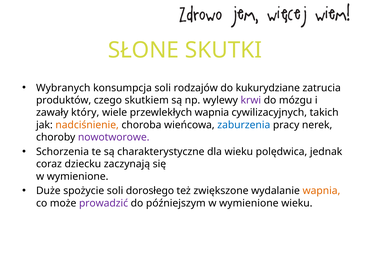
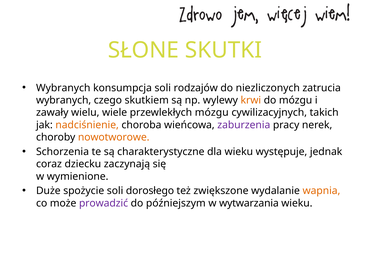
kukurydziane: kukurydziane -> niezliczonych (268, 88)
produktów: produktów -> wybranych (64, 100)
krwi colour: purple -> orange (251, 100)
który: który -> wielu (85, 112)
przewlekłych wapnia: wapnia -> mózgu (212, 112)
zaburzenia colour: blue -> purple (244, 125)
nowotworowe colour: purple -> orange (114, 137)
polędwica: polędwica -> występuje (281, 151)
wymienione: wymienione -> wytwarzania (249, 203)
